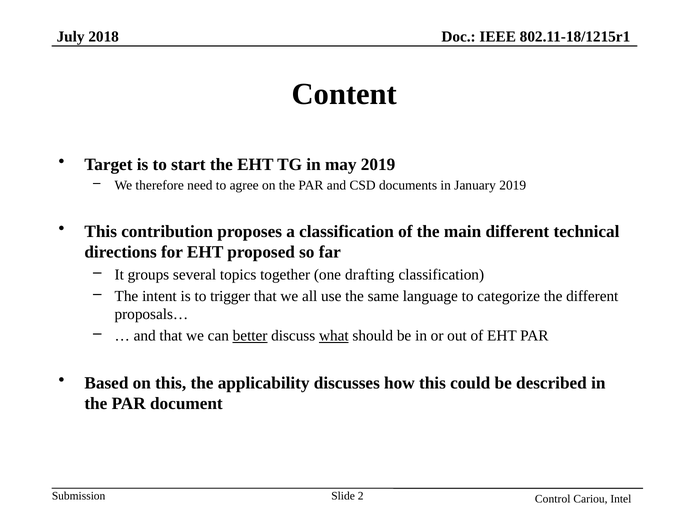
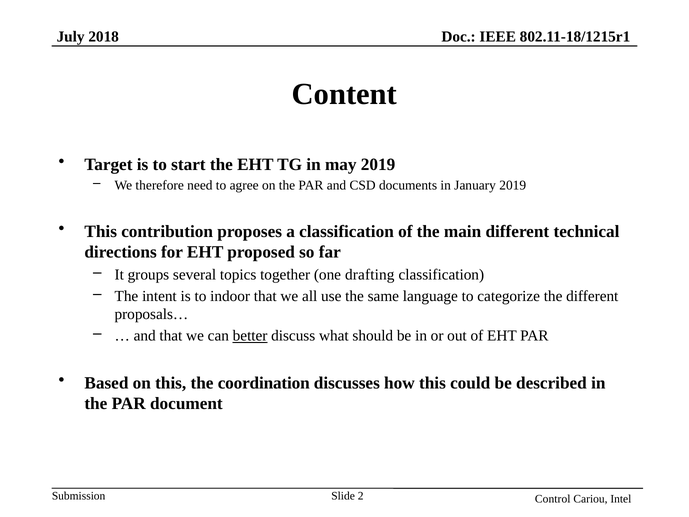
trigger: trigger -> indoor (230, 296)
what underline: present -> none (334, 336)
applicability: applicability -> coordination (264, 383)
